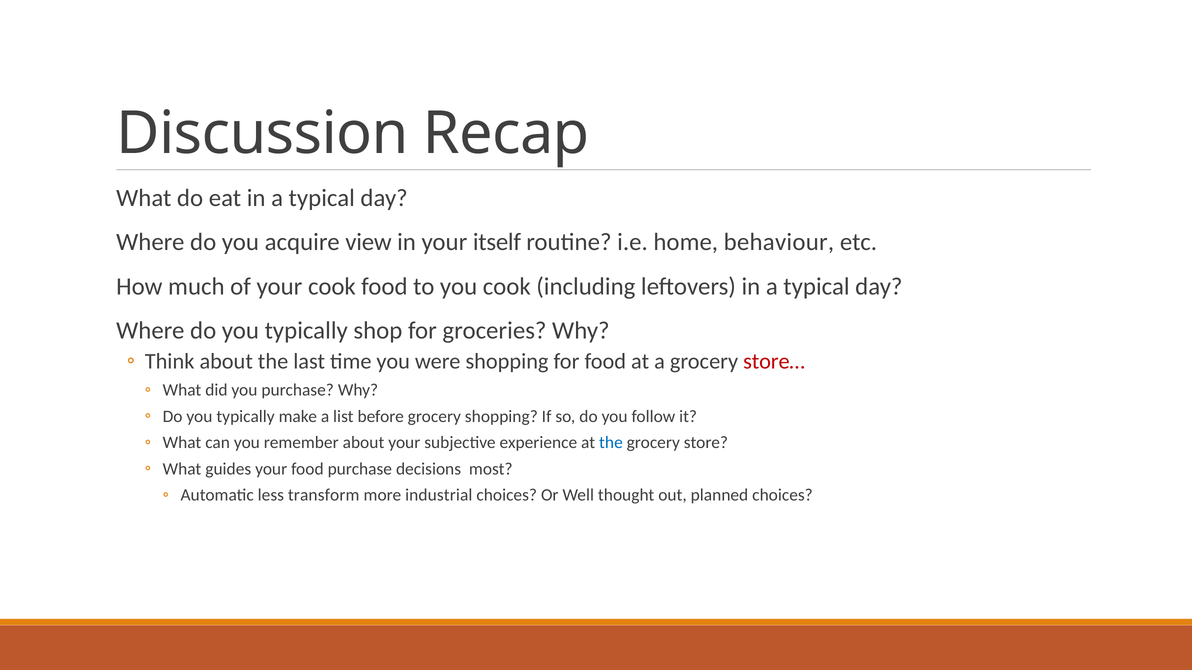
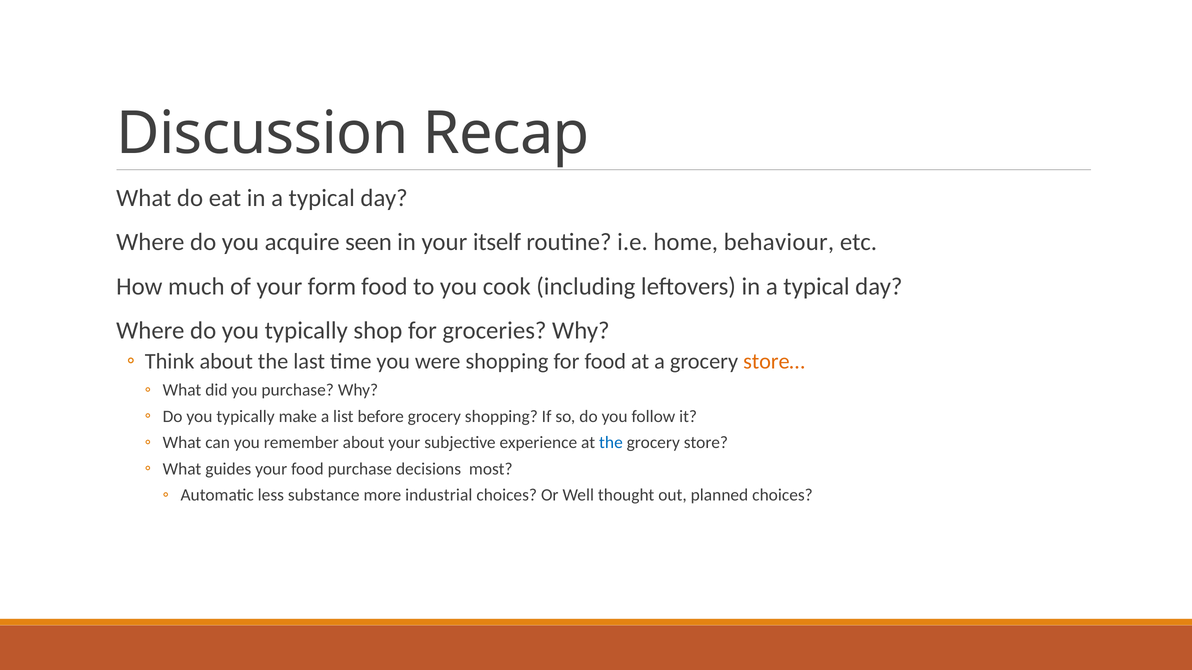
view: view -> seen (369, 242)
your cook: cook -> form (332, 287)
store… colour: red -> orange (774, 361)
transform: transform -> substance (324, 496)
